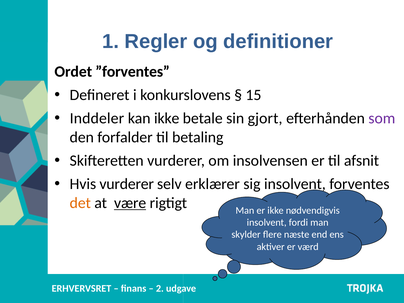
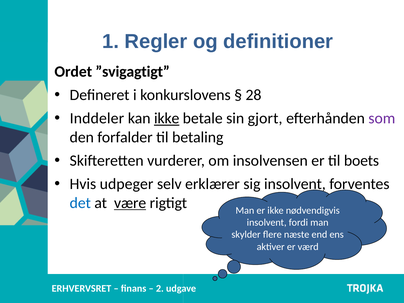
”forventes: ”forventes -> ”svigagtigt (133, 72)
15: 15 -> 28 (253, 95)
ikke underline: none -> present (167, 118)
afsnit: afsnit -> boets (362, 161)
Hvis vurderer: vurderer -> udpeger (127, 184)
det colour: orange -> blue (80, 203)
